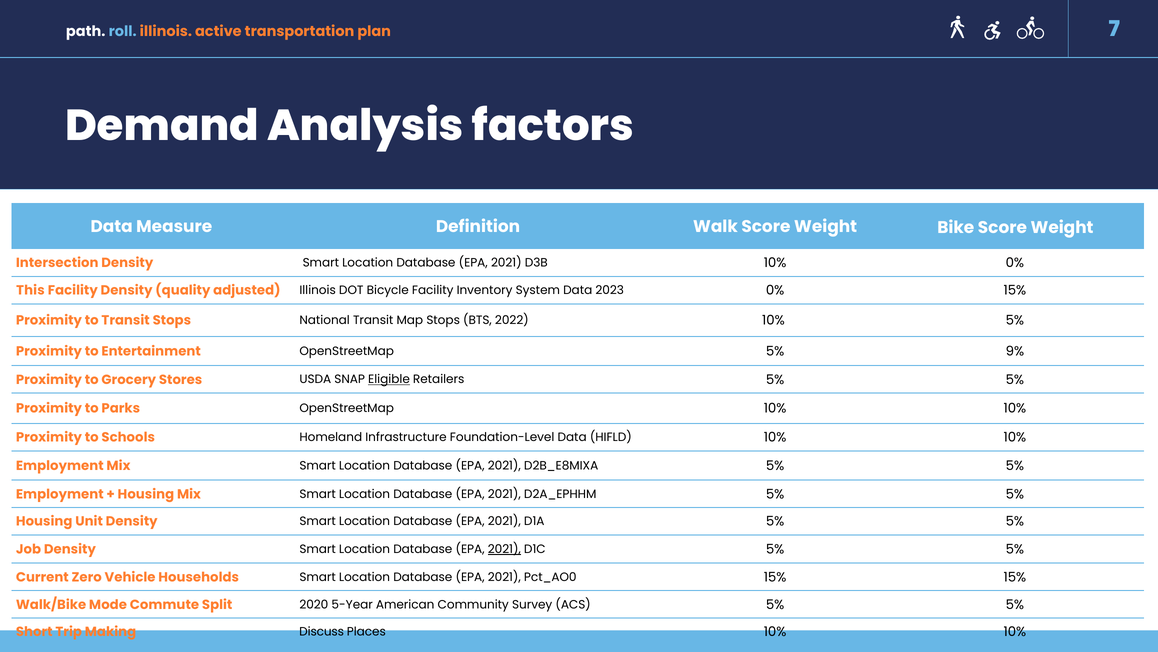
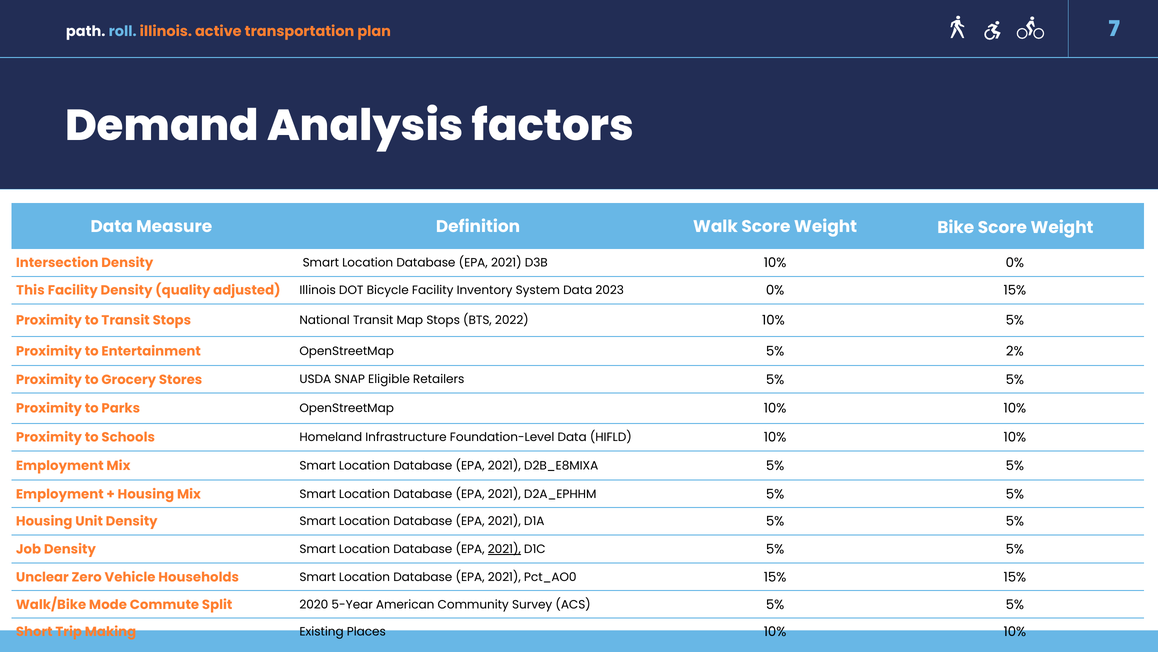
9%: 9% -> 2% (1015, 351)
Eligible underline: present -> none (389, 379)
Current: Current -> Unclear (42, 577)
Discuss: Discuss -> Existing (322, 631)
